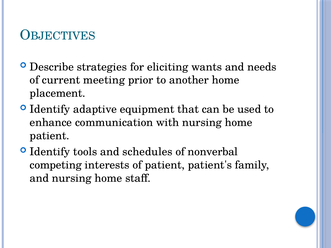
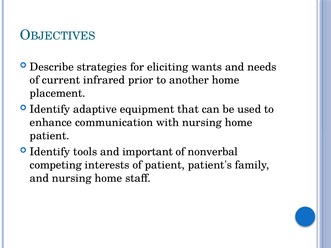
meeting: meeting -> infrared (104, 80)
schedules: schedules -> important (148, 152)
